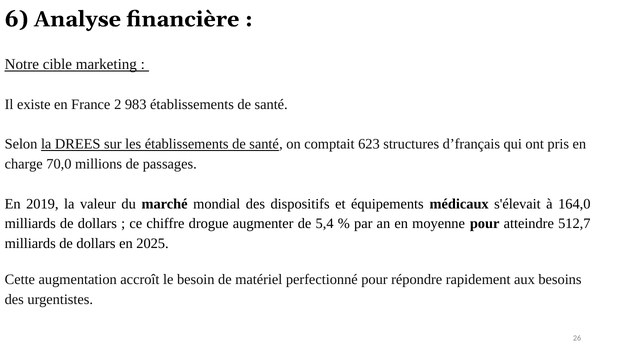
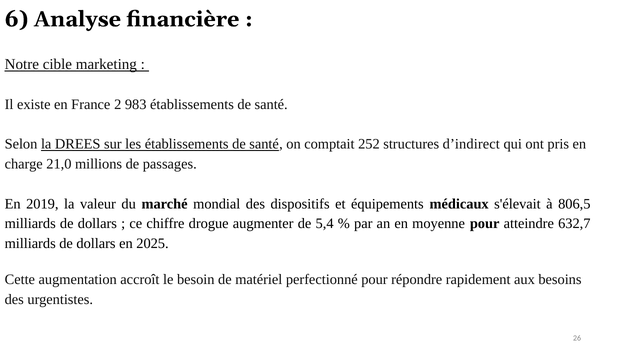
623: 623 -> 252 (369, 144)
d’français: d’français -> d’indirect (471, 144)
70,0: 70,0 -> 21,0 (59, 164)
164,0: 164,0 -> 806,5 (574, 204)
512,7: 512,7 -> 632,7 (574, 224)
